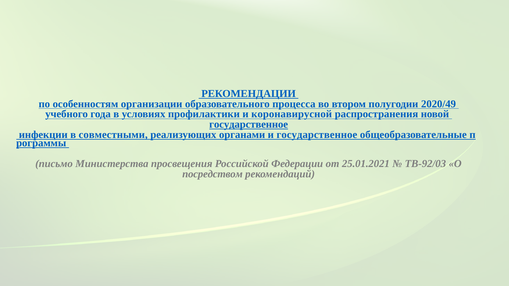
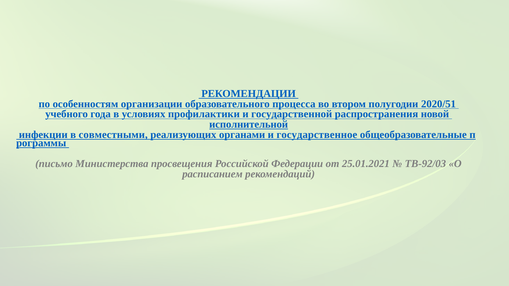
2020/49: 2020/49 -> 2020/51 (439, 104)
коронавирусной: коронавирусной -> государственной (292, 114)
государственное: государственное -> исполнительной (249, 125)
посредством: посредством -> расписанием (212, 174)
